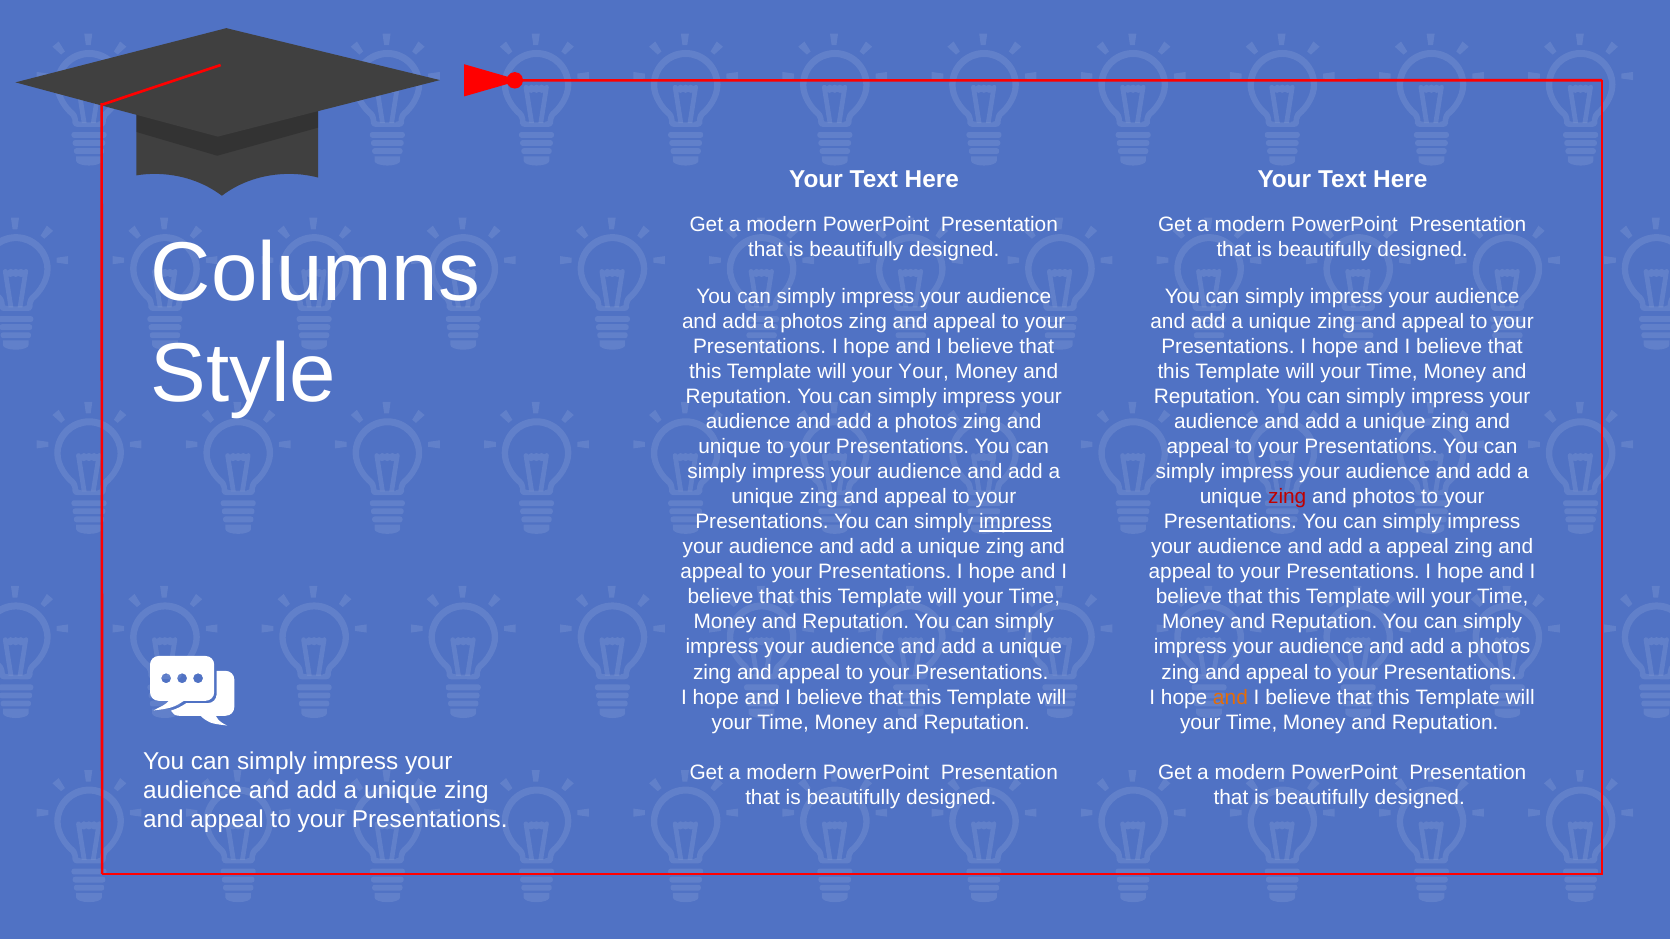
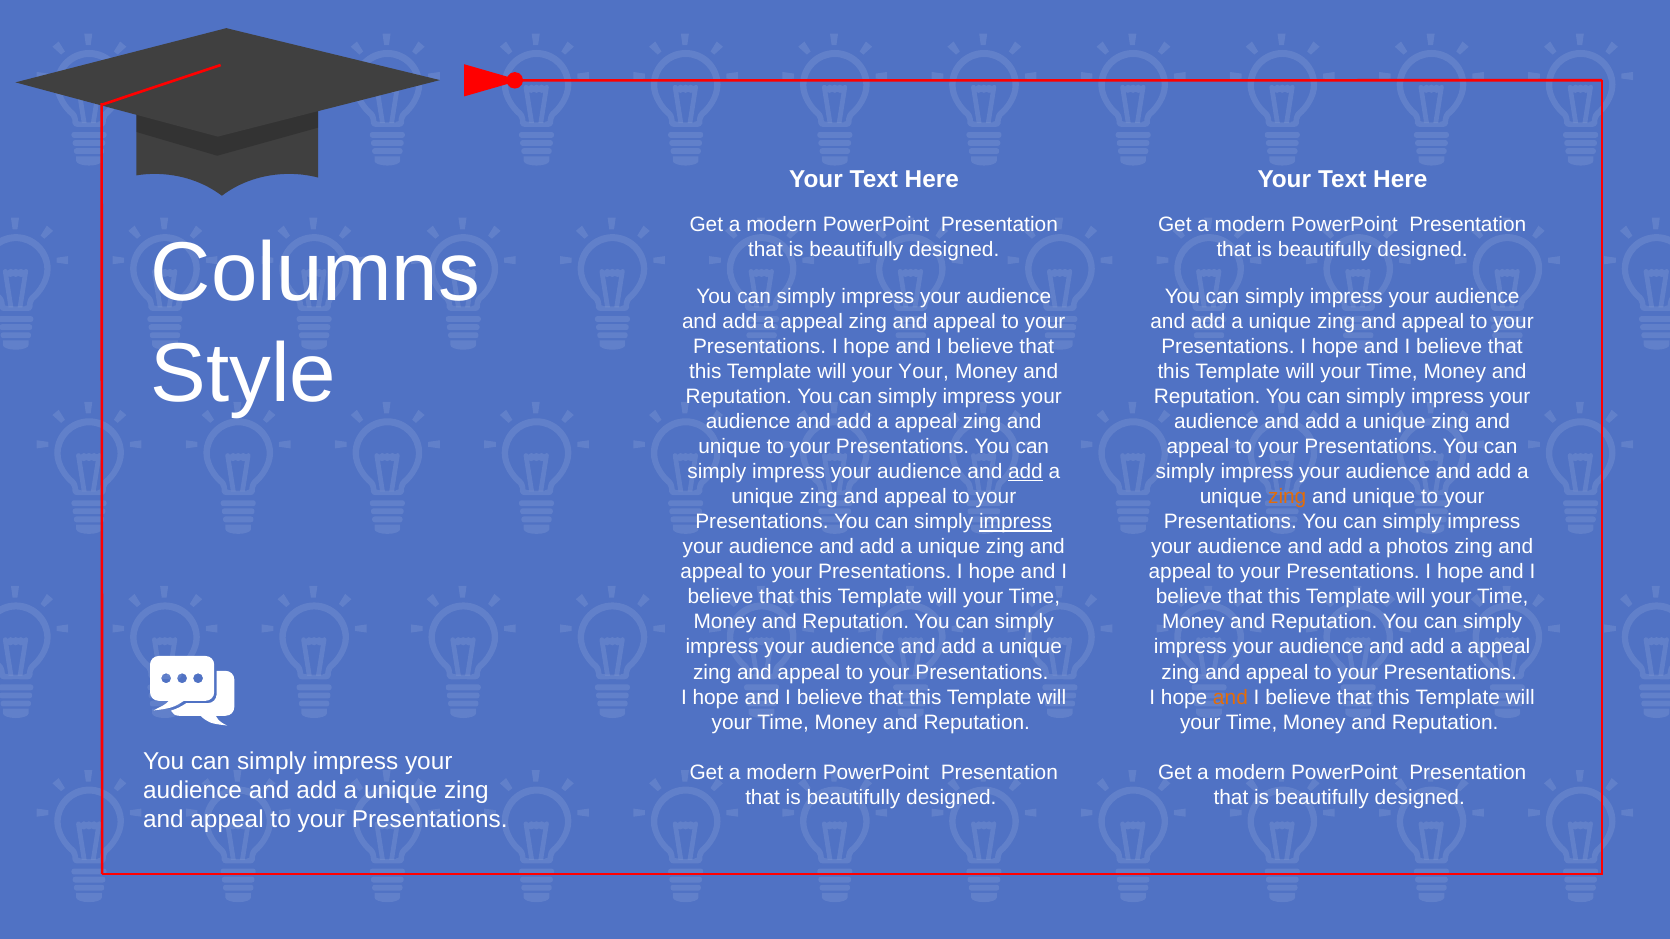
photos: photos -> appeal (812, 322)
photos: photos -> appeal (926, 422)
add underline: none -> present (1025, 472)
zing colour: red -> orange (1287, 497)
photos: photos -> unique (1384, 497)
a appeal: appeal -> photos (1417, 547)
photos: photos -> appeal (1499, 647)
